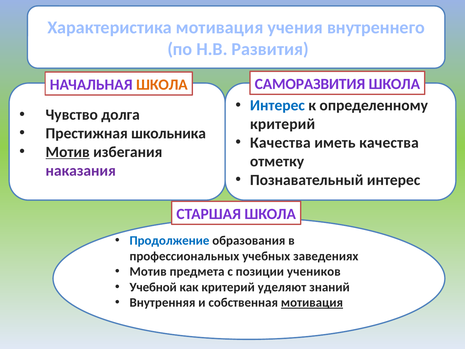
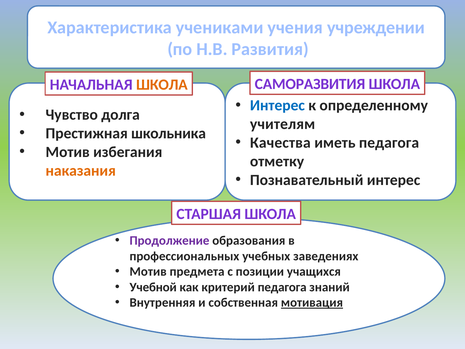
Характеристика мотивация: мотивация -> учениками (220, 27)
внутреннего: внутреннего -> учреждении (376, 27)
критерий: критерий -> учителям (283, 124)
иметь качества: качества -> педагога (389, 143)
Мотив underline: present -> none (68, 152)
наказания colour: purple -> orange (81, 170)
Продолжение colour: blue -> purple (169, 240)
учеников: учеников -> учащихся (314, 271)
критерий уделяют: уделяют -> педагога (282, 287)
